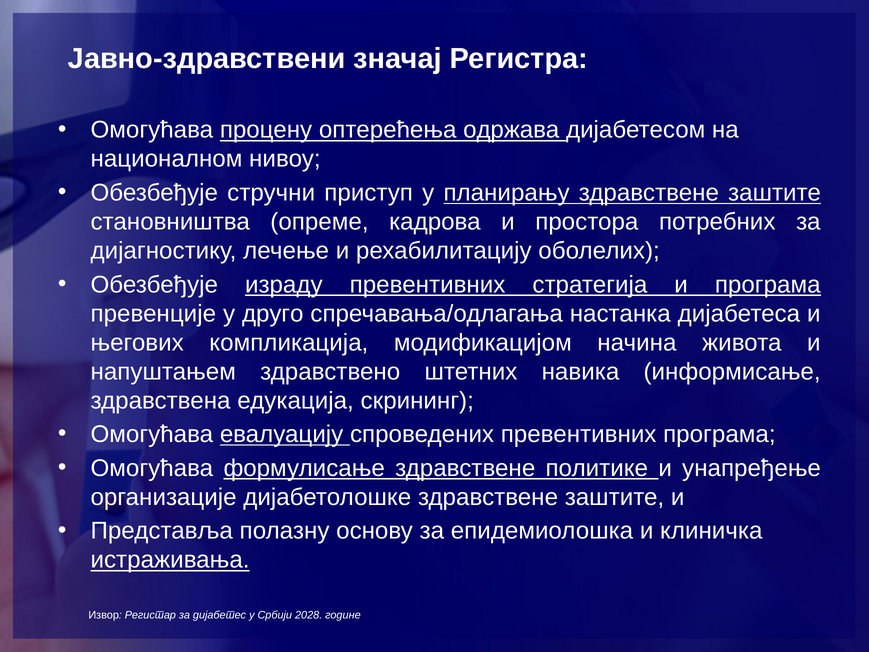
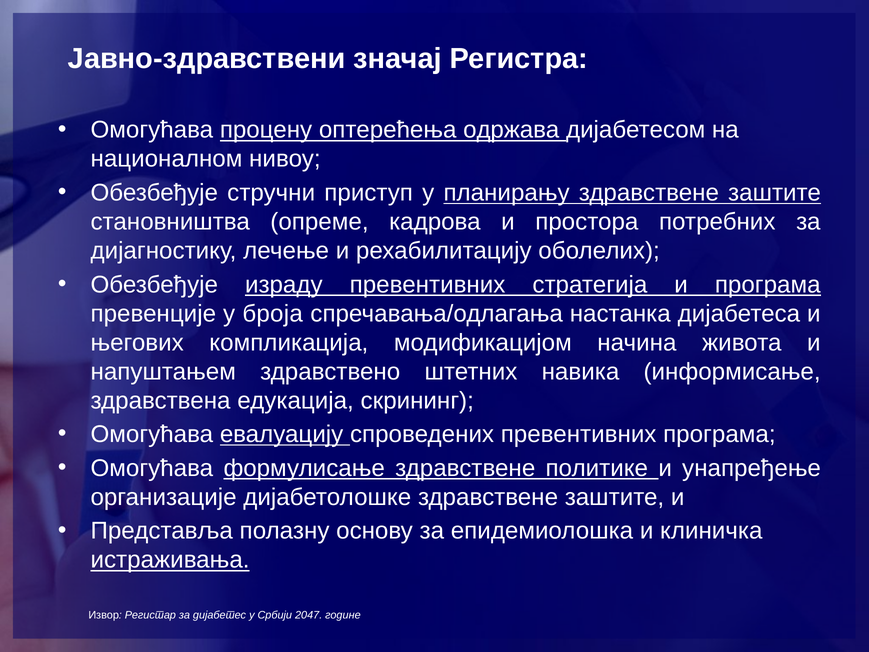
друго: друго -> броја (273, 313)
2028: 2028 -> 2047 (309, 615)
